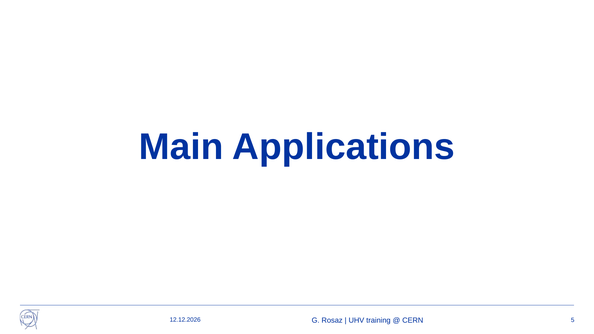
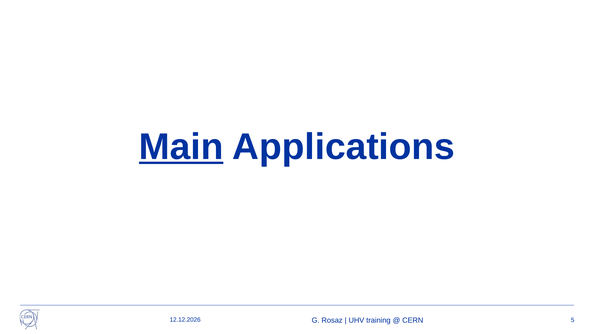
Main underline: none -> present (181, 147)
